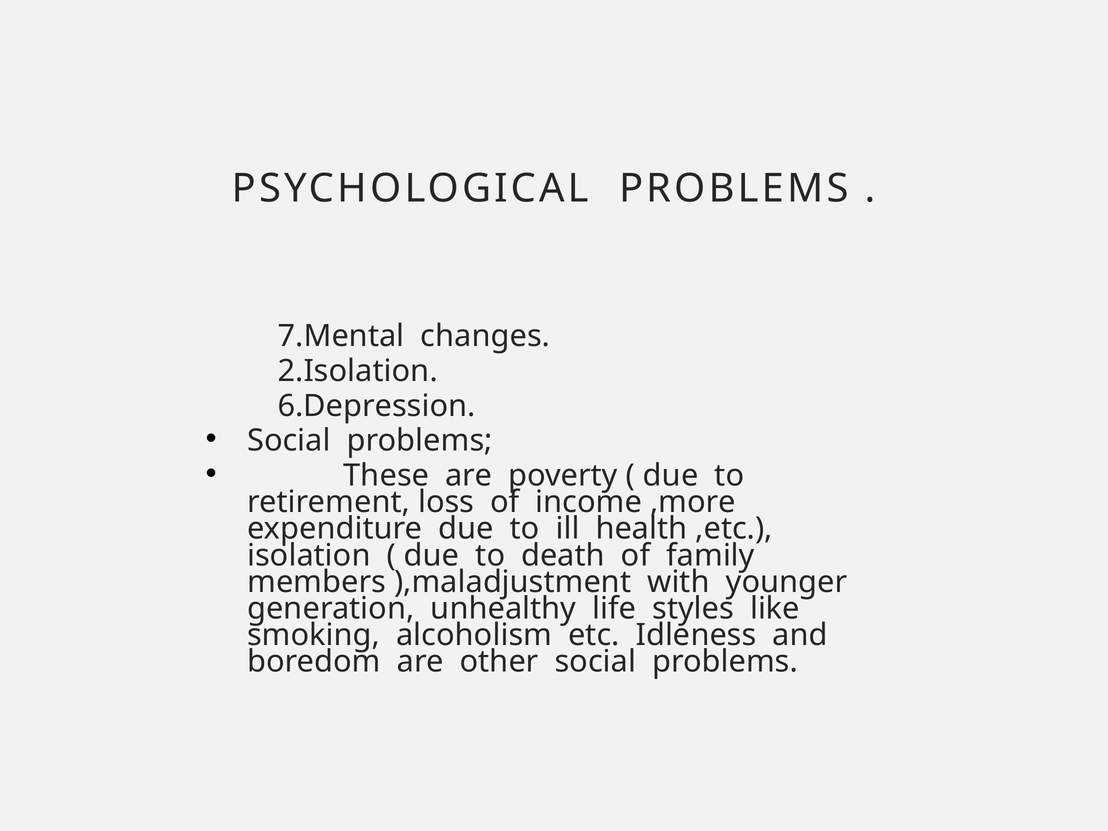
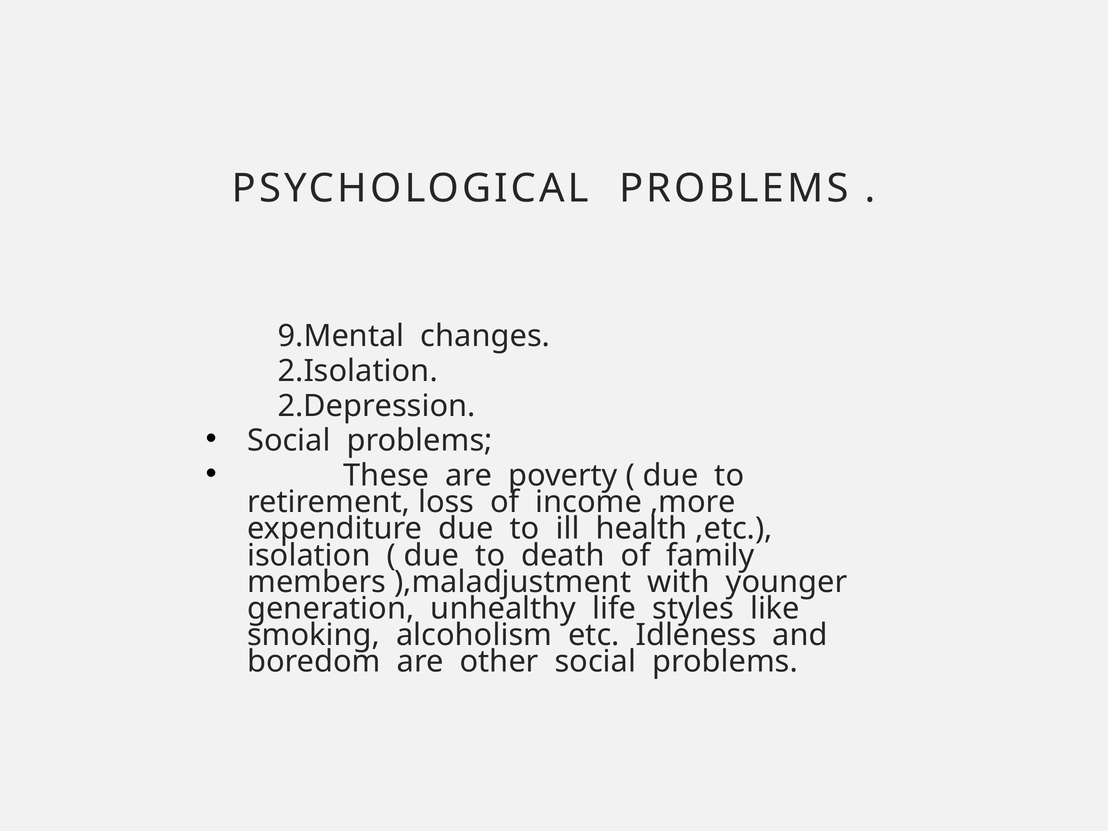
7.Mental: 7.Mental -> 9.Mental (341, 336)
6.Depression: 6.Depression -> 2.Depression (377, 406)
